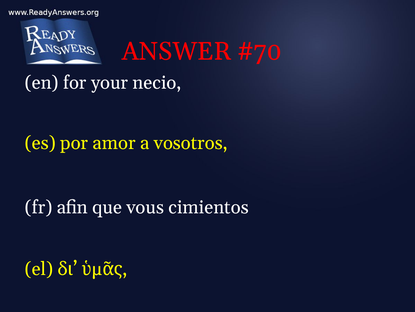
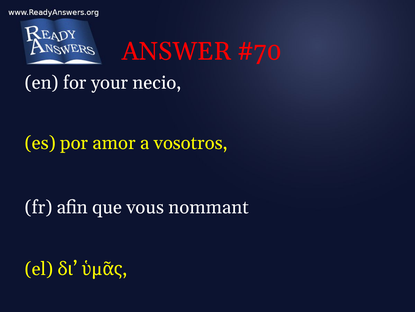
cimientos: cimientos -> nommant (209, 207)
